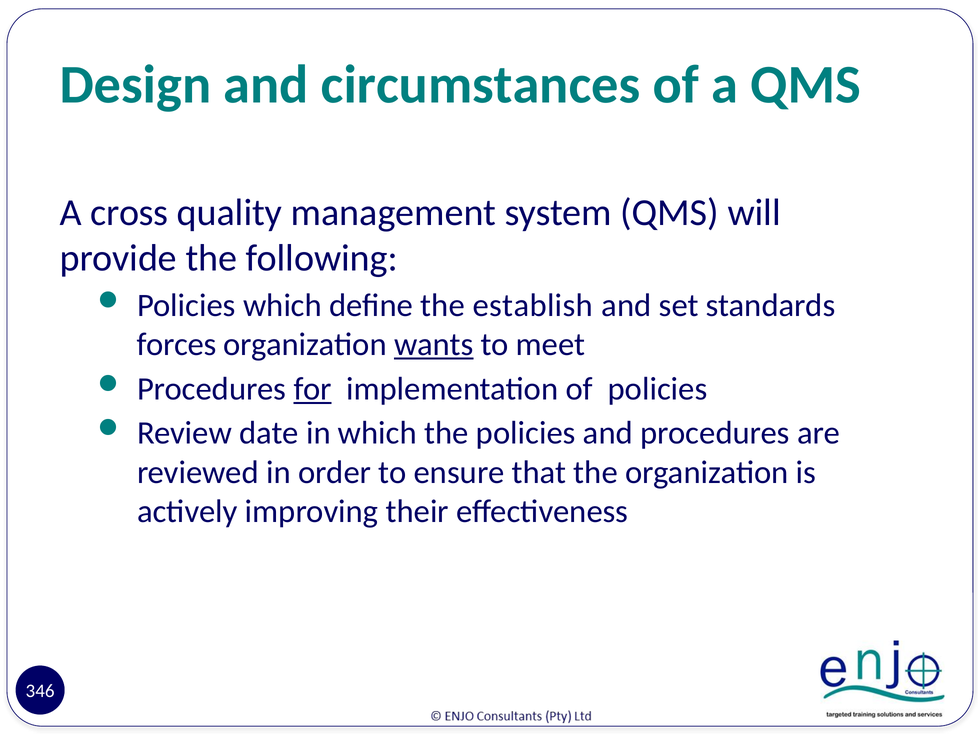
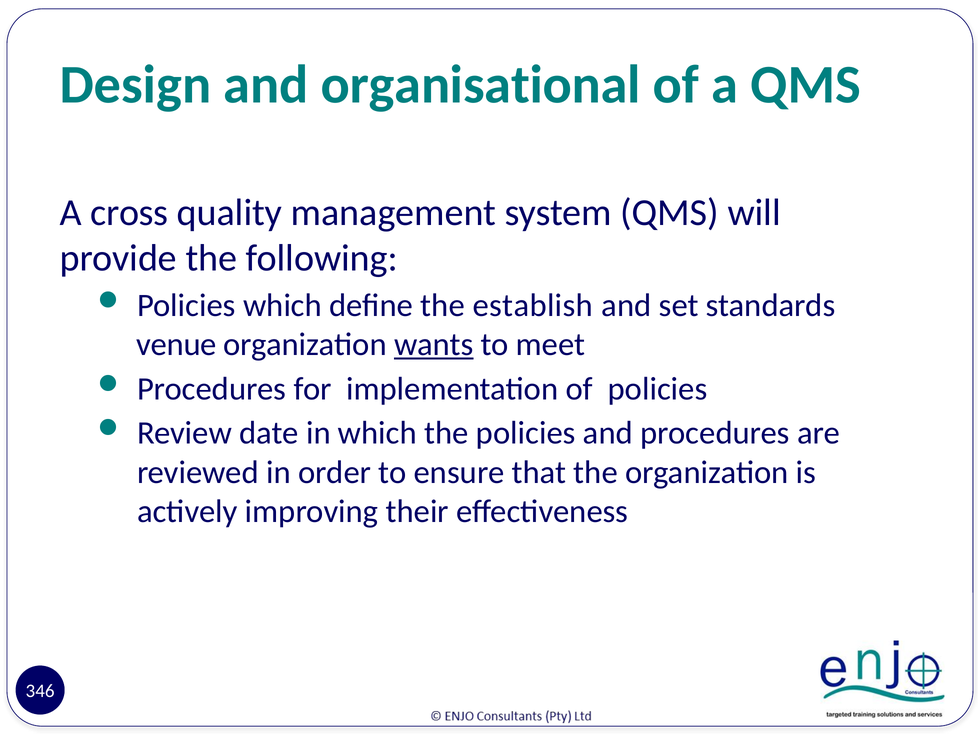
circumstances: circumstances -> organisational (481, 85)
forces: forces -> venue (177, 345)
for underline: present -> none (313, 389)
